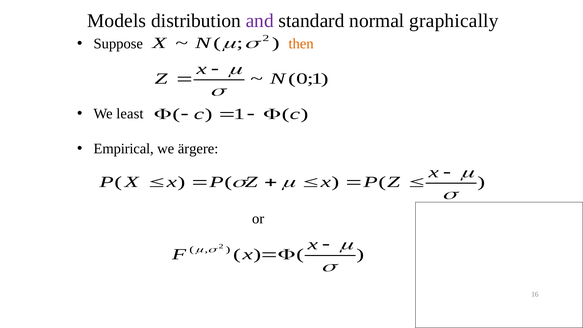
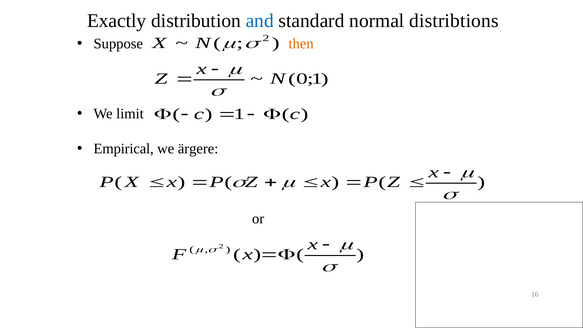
Models: Models -> Exactly (117, 21)
and colour: purple -> blue (260, 21)
graphically: graphically -> distribtions (454, 21)
least: least -> limit (130, 114)
